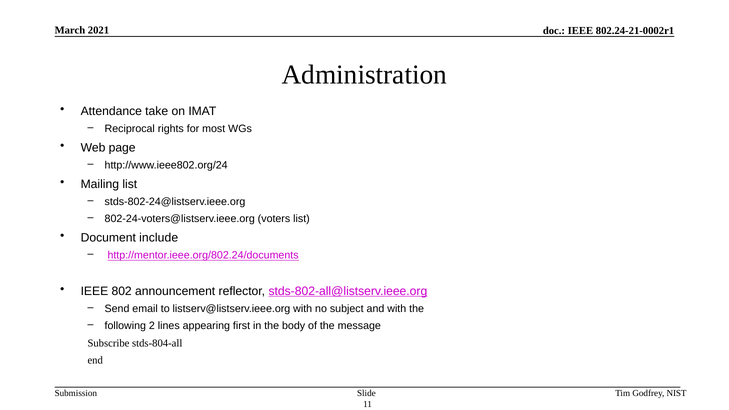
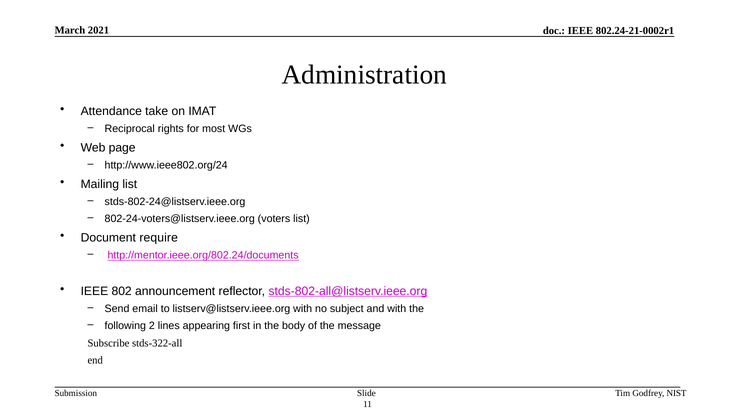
include: include -> require (159, 238)
stds-804-all: stds-804-all -> stds-322-all (157, 343)
